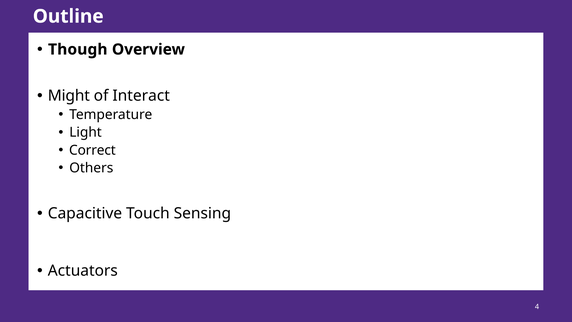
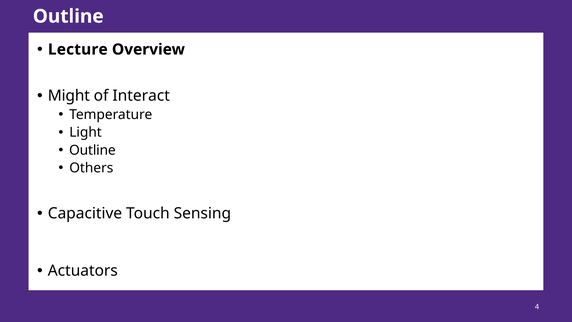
Though: Though -> Lecture (78, 49)
Correct: Correct -> Outline (92, 150)
